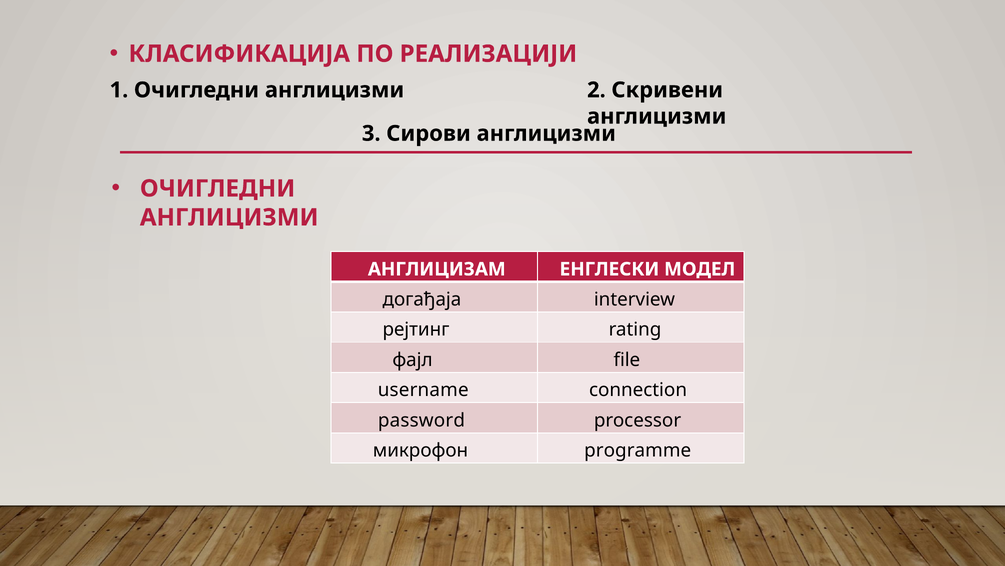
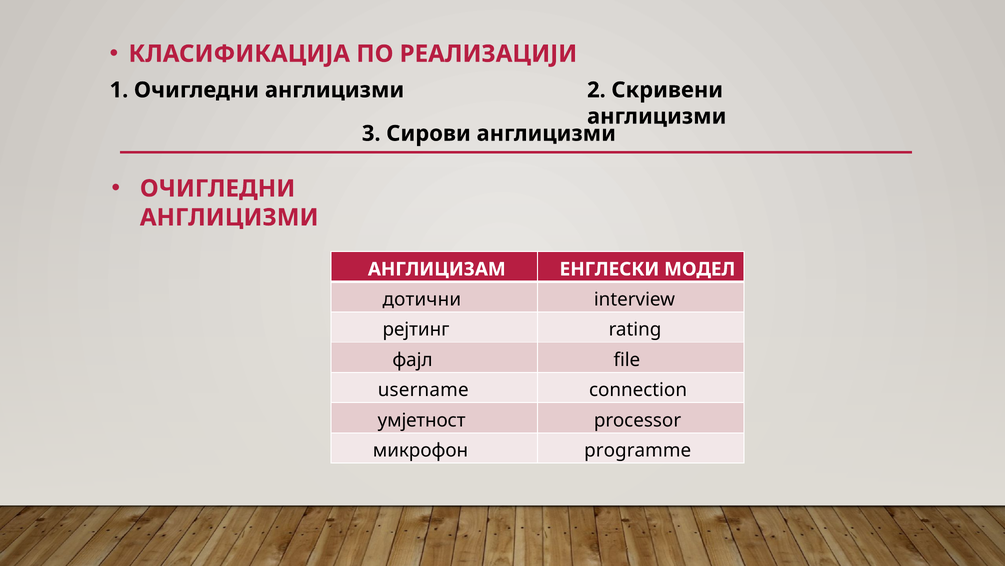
догађаја: догађаја -> дотични (422, 299)
password: password -> умјетност (422, 420)
